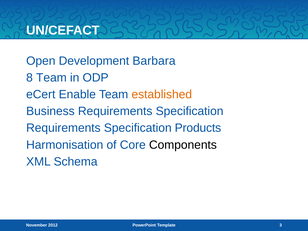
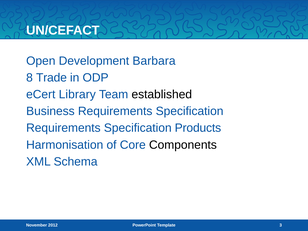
8 Team: Team -> Trade (51, 78)
Enable: Enable -> Library (77, 94)
established colour: orange -> black (162, 94)
